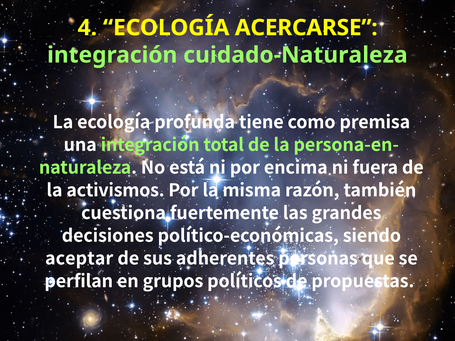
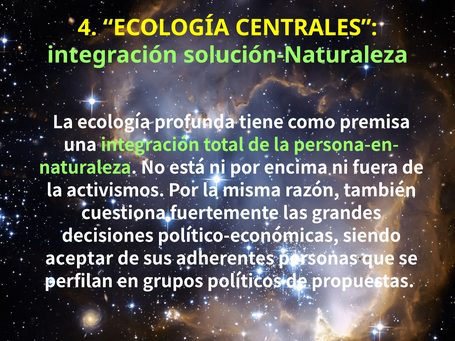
ACERCARSE: ACERCARSE -> CENTRALES (306, 28)
cuidado-Naturaleza: cuidado-Naturaleza -> solución-Naturaleza (296, 55)
